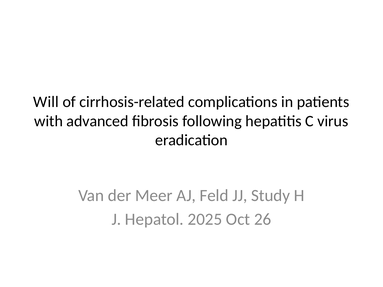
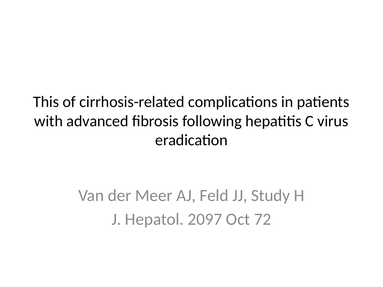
Will: Will -> This (46, 102)
2025: 2025 -> 2097 (205, 219)
26: 26 -> 72 (263, 219)
